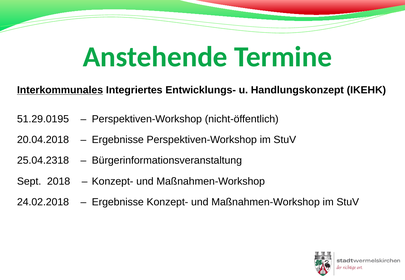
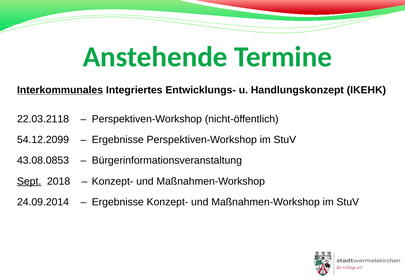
51.29.0195: 51.29.0195 -> 22.03.2118 (43, 119)
20.04.2018: 20.04.2018 -> 54.12.2099 (43, 140)
25.04.2318: 25.04.2318 -> 43.08.0853 (43, 161)
Sept underline: none -> present (29, 182)
24.02.2018: 24.02.2018 -> 24.09.2014 (43, 202)
